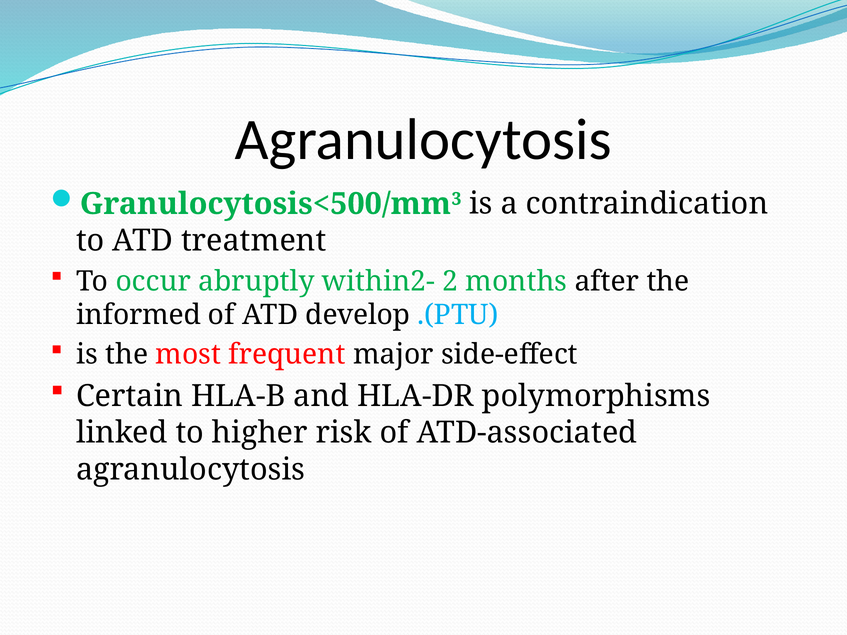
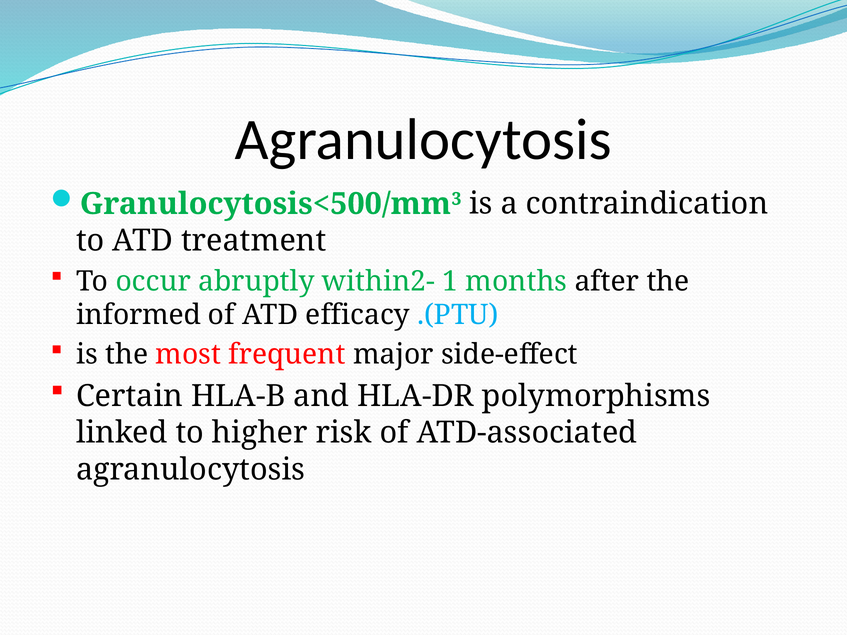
2: 2 -> 1 (450, 281)
develop: develop -> efficacy (358, 315)
